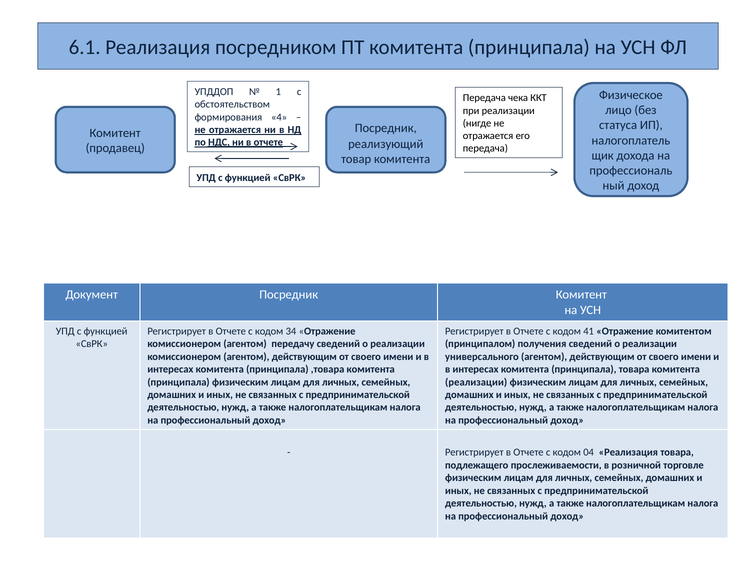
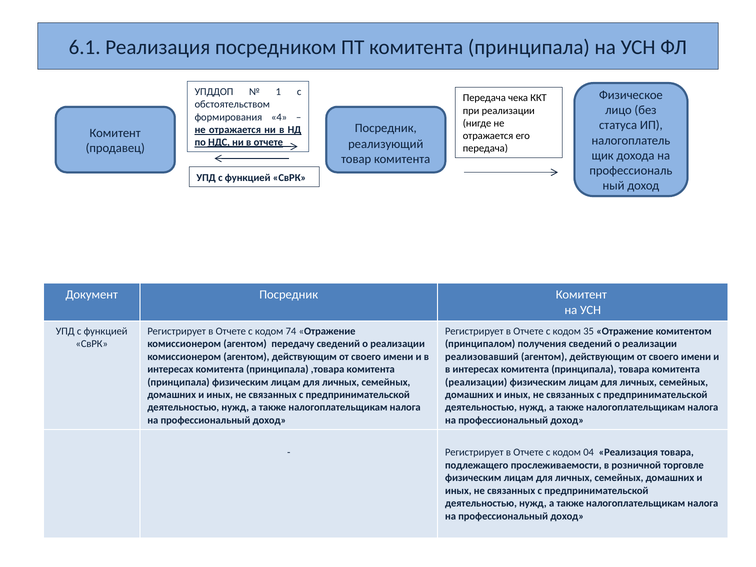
34: 34 -> 74 (291, 331)
41: 41 -> 35 (589, 331)
универсального: универсального -> реализовавший (482, 357)
